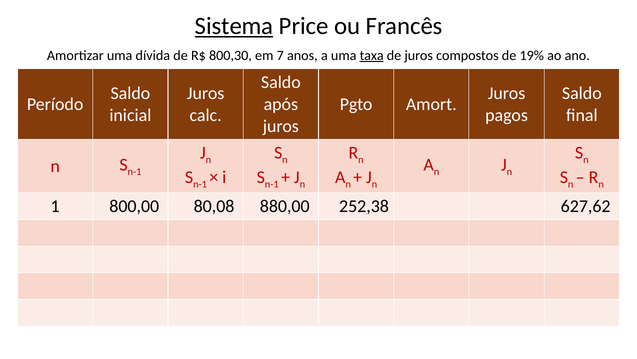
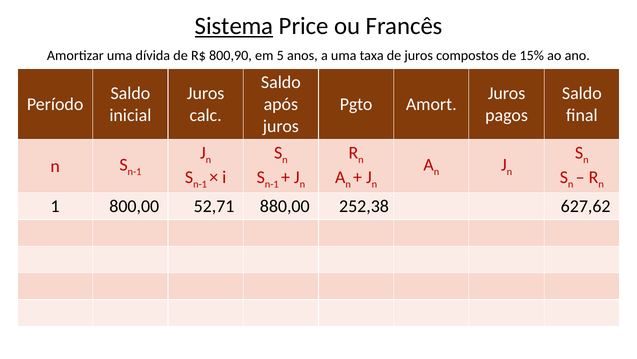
800,30: 800,30 -> 800,90 (230, 55)
7: 7 -> 5 (280, 55)
taxa underline: present -> none (372, 55)
19%: 19% -> 15% (532, 55)
80,08: 80,08 -> 52,71 (214, 206)
